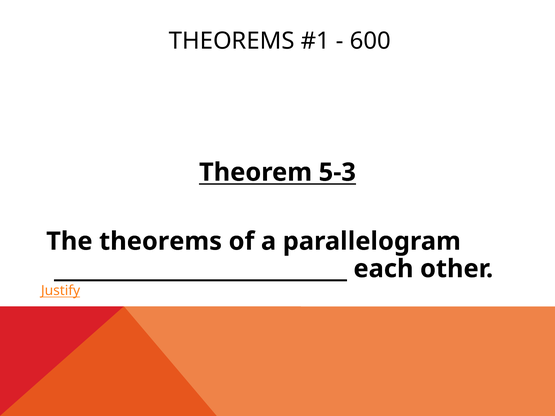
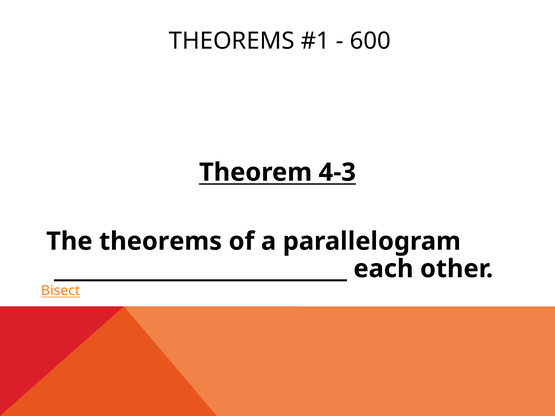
5-3: 5-3 -> 4-3 (337, 172)
Justify: Justify -> Bisect (60, 291)
